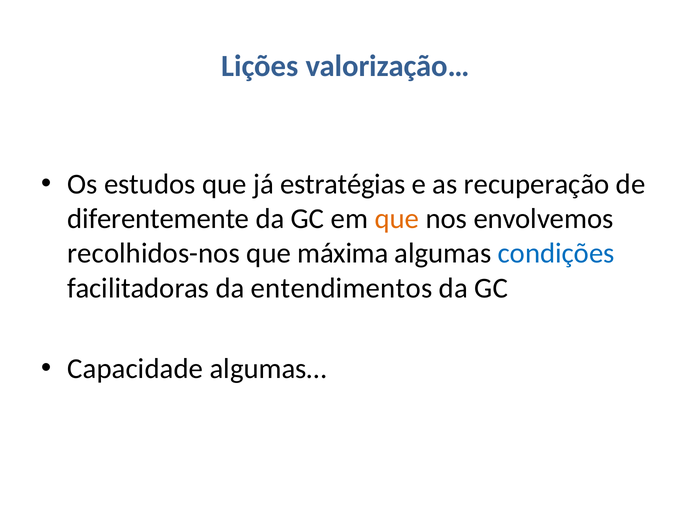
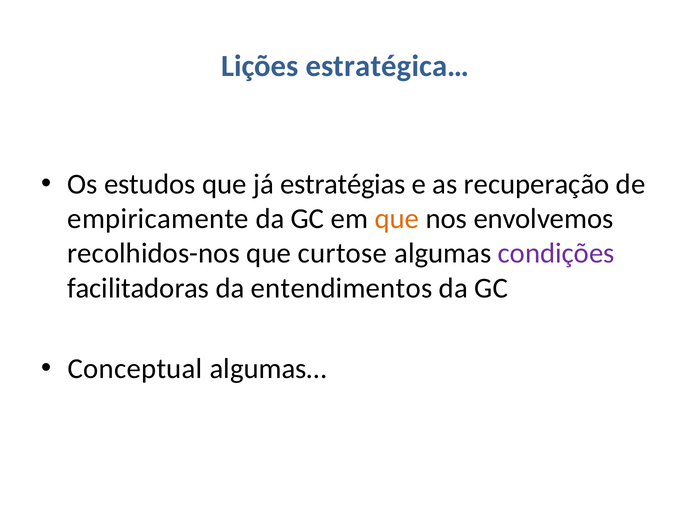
valorização…: valorização… -> estratégica… (387, 66)
diferentemente: diferentemente -> empiricamente (158, 219)
máxima: máxima -> curtose (343, 253)
condições colour: blue -> purple (556, 253)
Capacidade: Capacidade -> Conceptual (135, 368)
